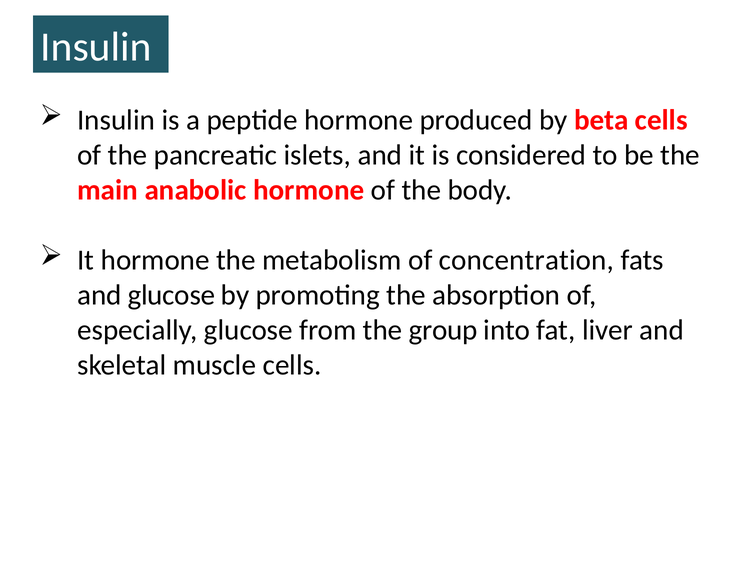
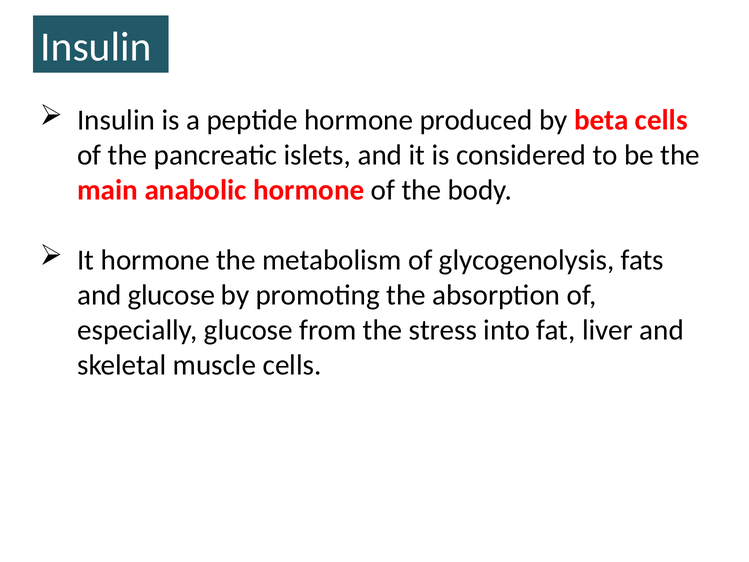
concentration: concentration -> glycogenolysis (527, 260)
group: group -> stress (443, 330)
